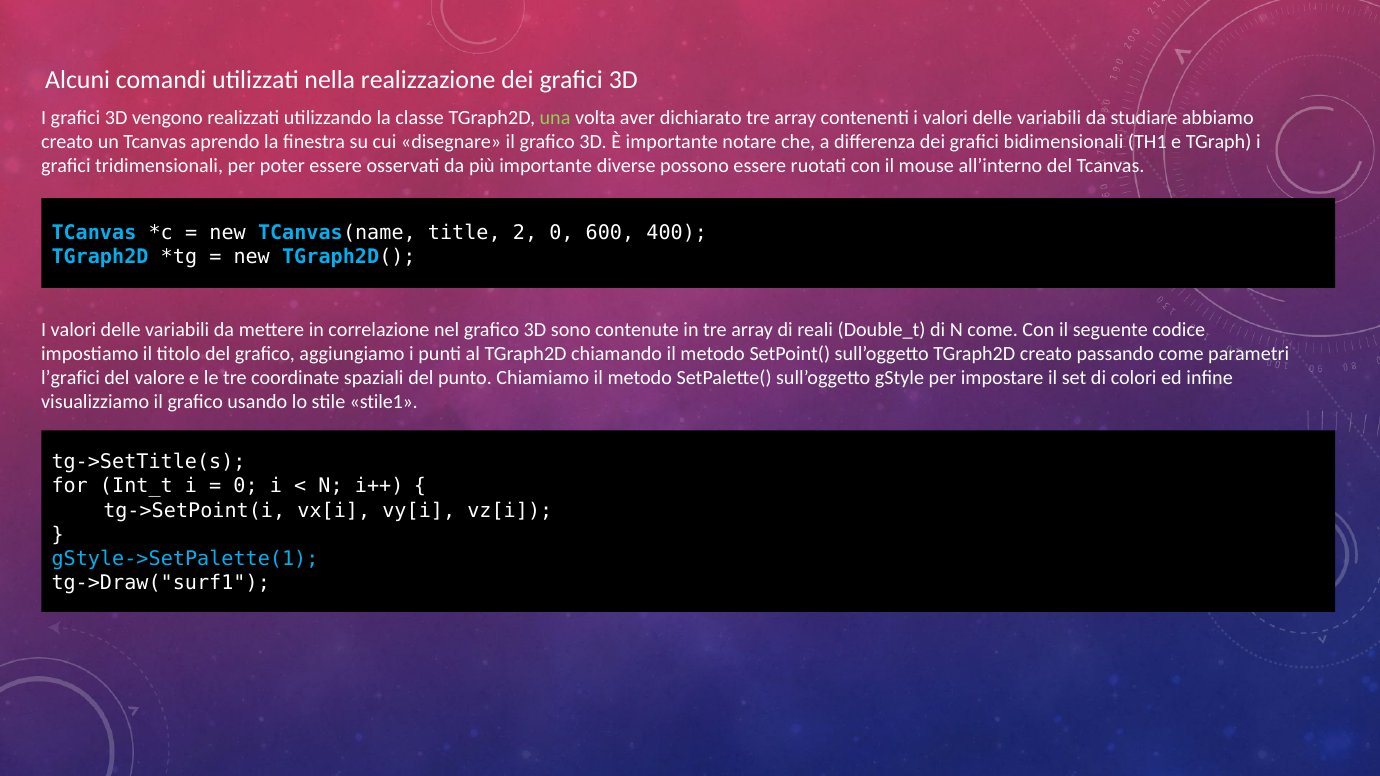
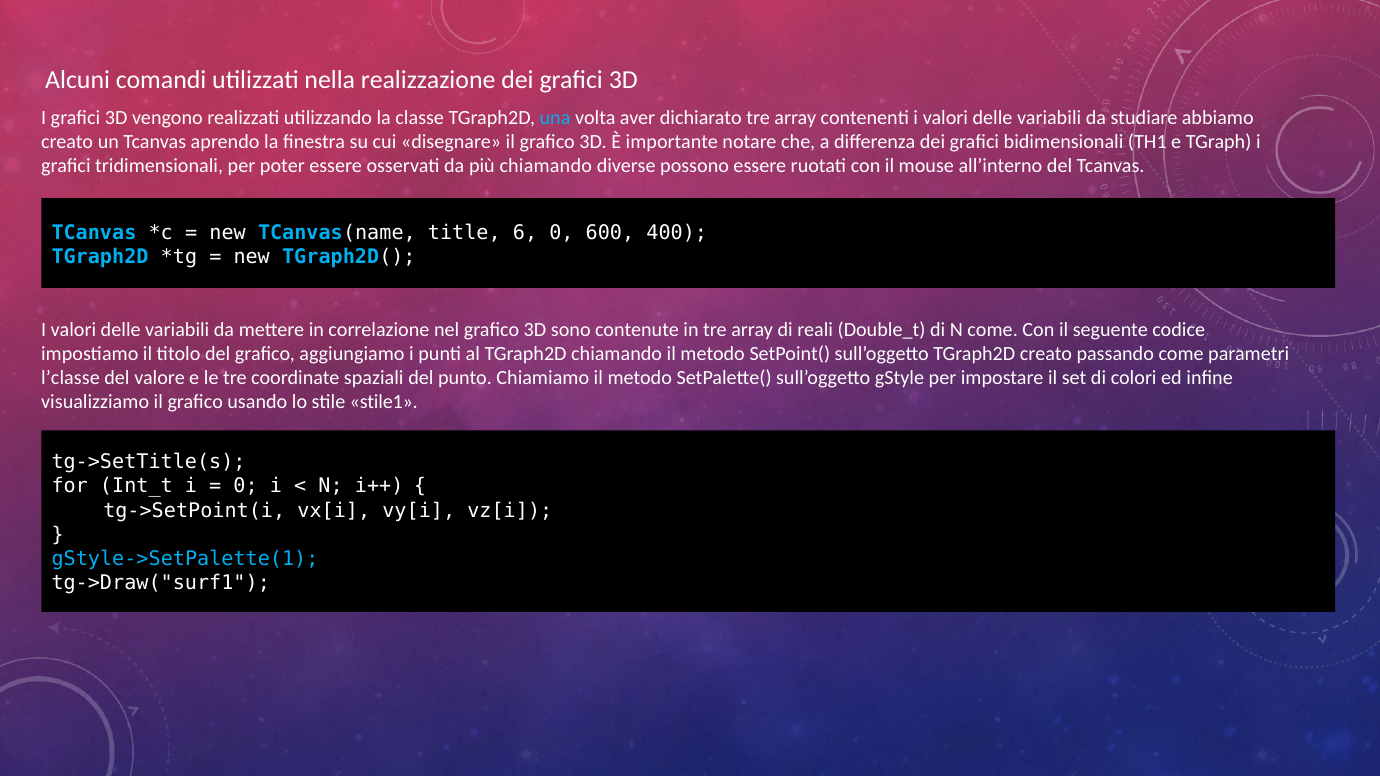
una colour: light green -> light blue (555, 118)
più importante: importante -> chiamando (546, 166)
2: 2 -> 6 (525, 232)
l’grafici: l’grafici -> l’classe (70, 378)
